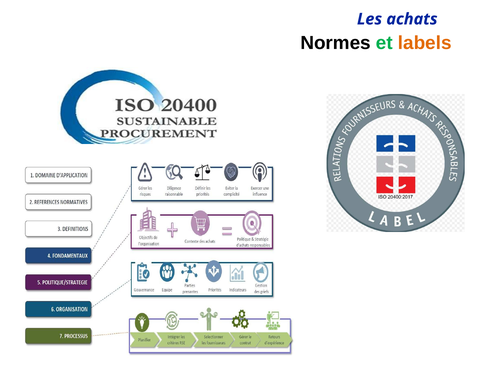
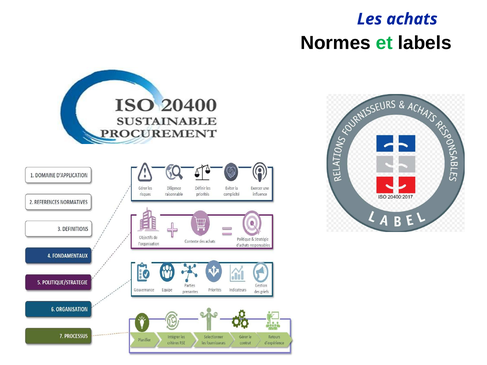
labels colour: orange -> black (425, 43)
